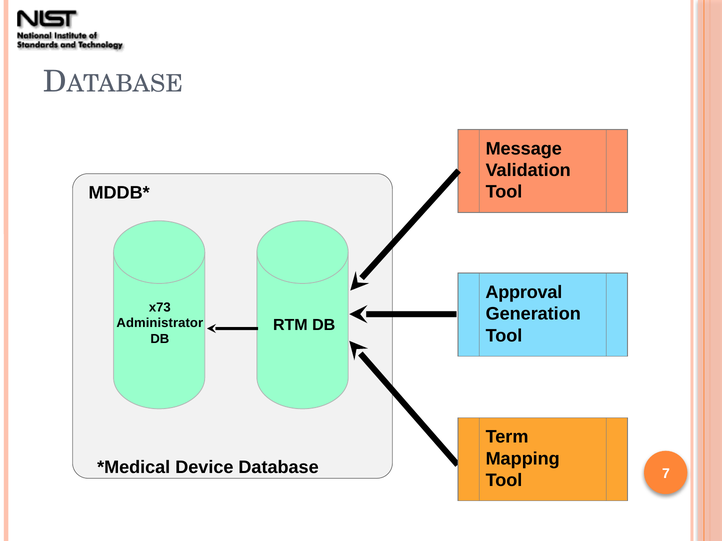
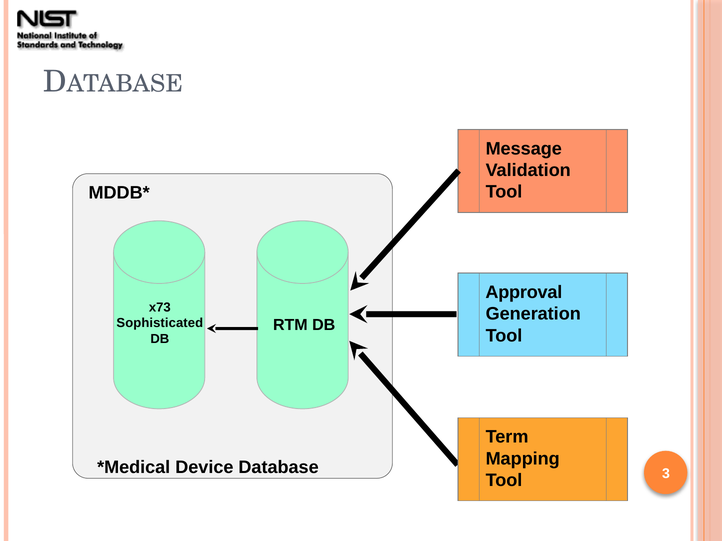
Administrator: Administrator -> Sophisticated (160, 323)
7: 7 -> 3 (666, 474)
